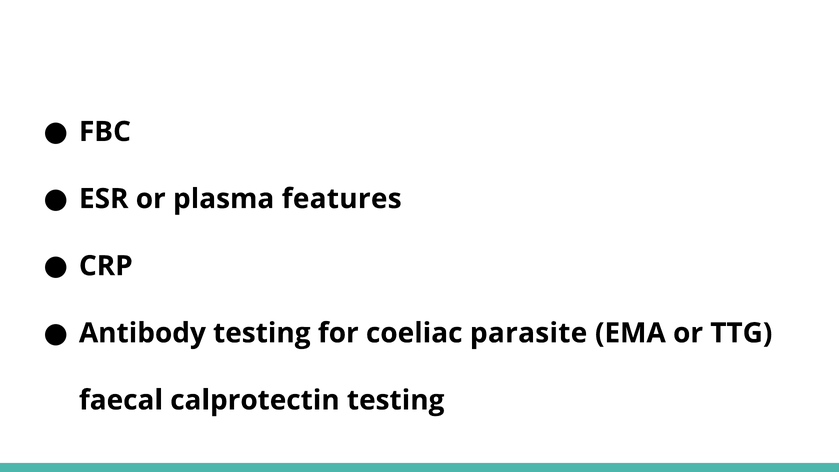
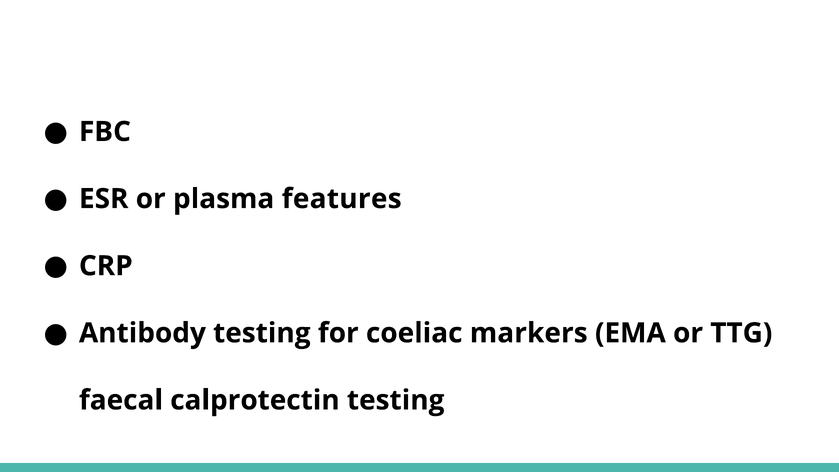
parasite: parasite -> markers (529, 333)
